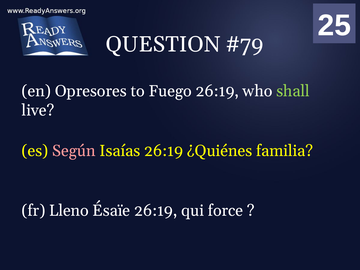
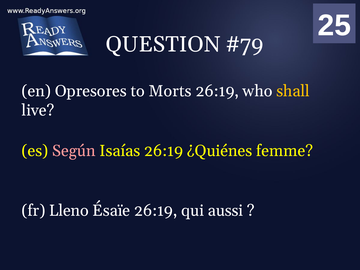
Fuego: Fuego -> Morts (170, 91)
shall colour: light green -> yellow (293, 91)
familia: familia -> femme (285, 151)
force: force -> aussi (226, 210)
